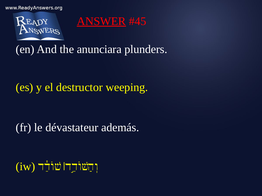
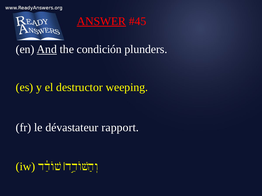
And underline: none -> present (47, 49)
anunciara: anunciara -> condición (99, 49)
además: además -> rapport (120, 128)
